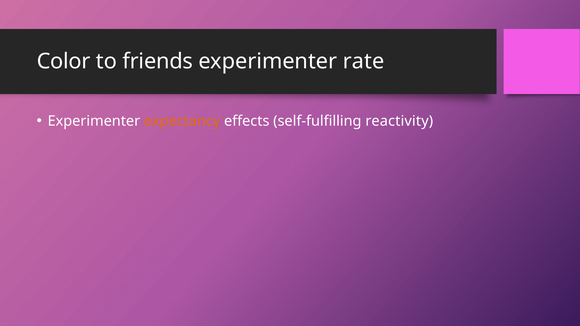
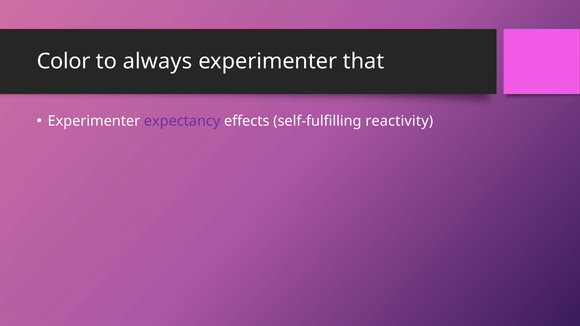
friends: friends -> always (158, 61)
rate: rate -> that (364, 61)
expectancy colour: orange -> purple (182, 121)
